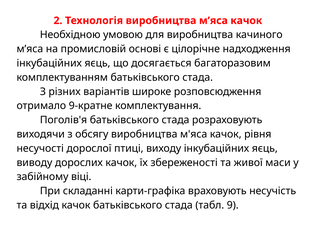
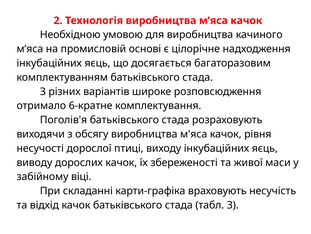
9-кратне: 9-кратне -> 6-кратне (91, 105)
9: 9 -> 3 (233, 205)
